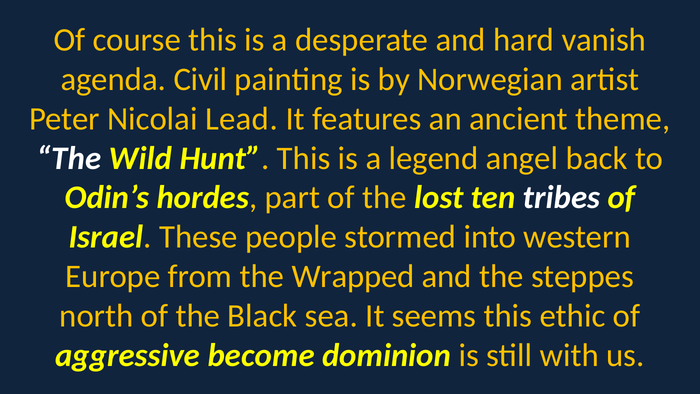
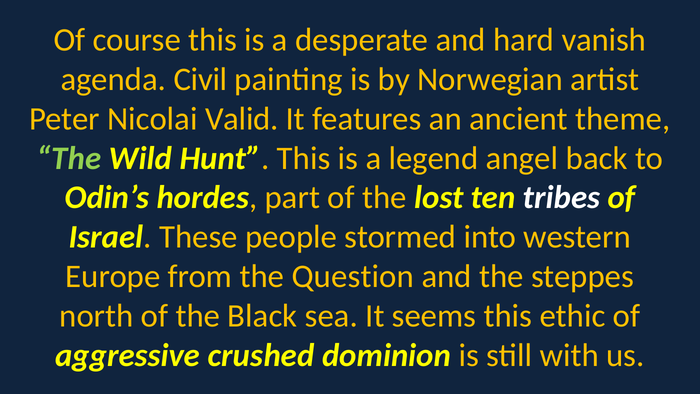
Lead: Lead -> Valid (242, 119)
The colour: white -> light green (69, 158)
Wrapped: Wrapped -> Question (353, 276)
become: become -> crushed (261, 355)
